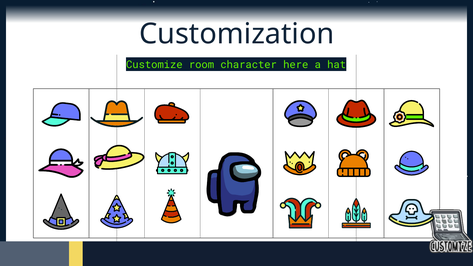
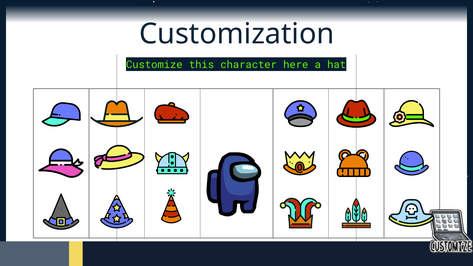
room: room -> this (202, 65)
